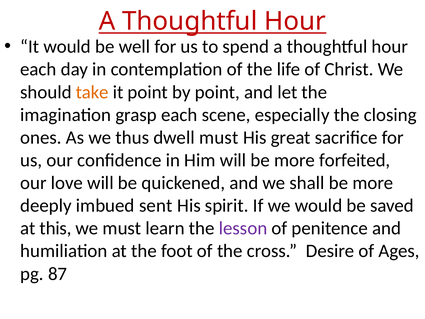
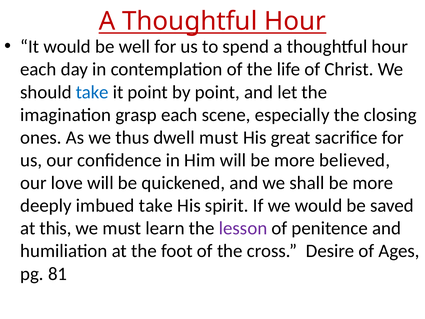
take colour: orange -> blue (92, 92)
forfeited: forfeited -> believed (355, 160)
imbued sent: sent -> take (156, 205)
87: 87 -> 81 (58, 274)
